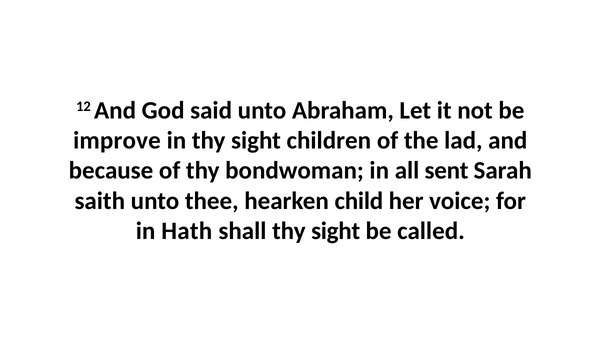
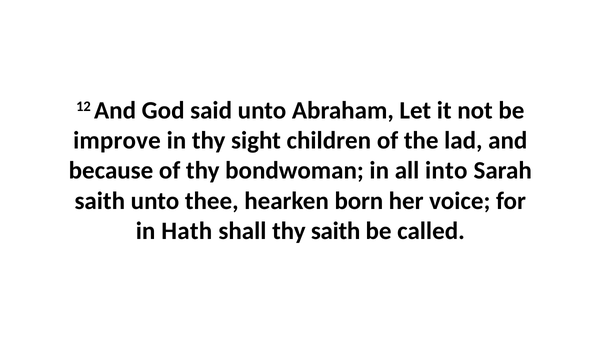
sent: sent -> into (446, 171)
child: child -> born (359, 201)
shall thy sight: sight -> saith (336, 231)
